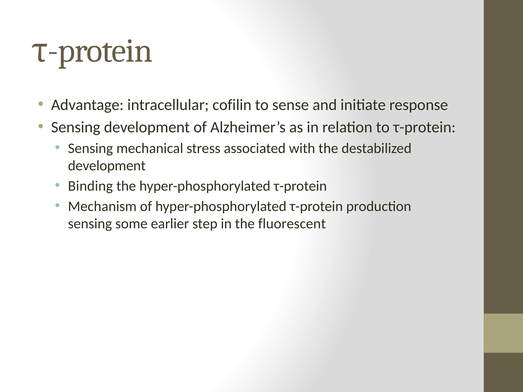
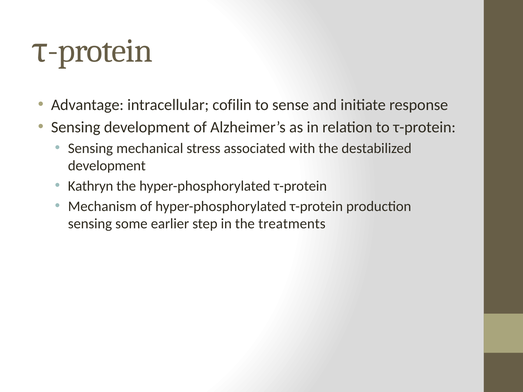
Binding: Binding -> Kathryn (91, 186)
fluorescent: fluorescent -> treatments (292, 224)
